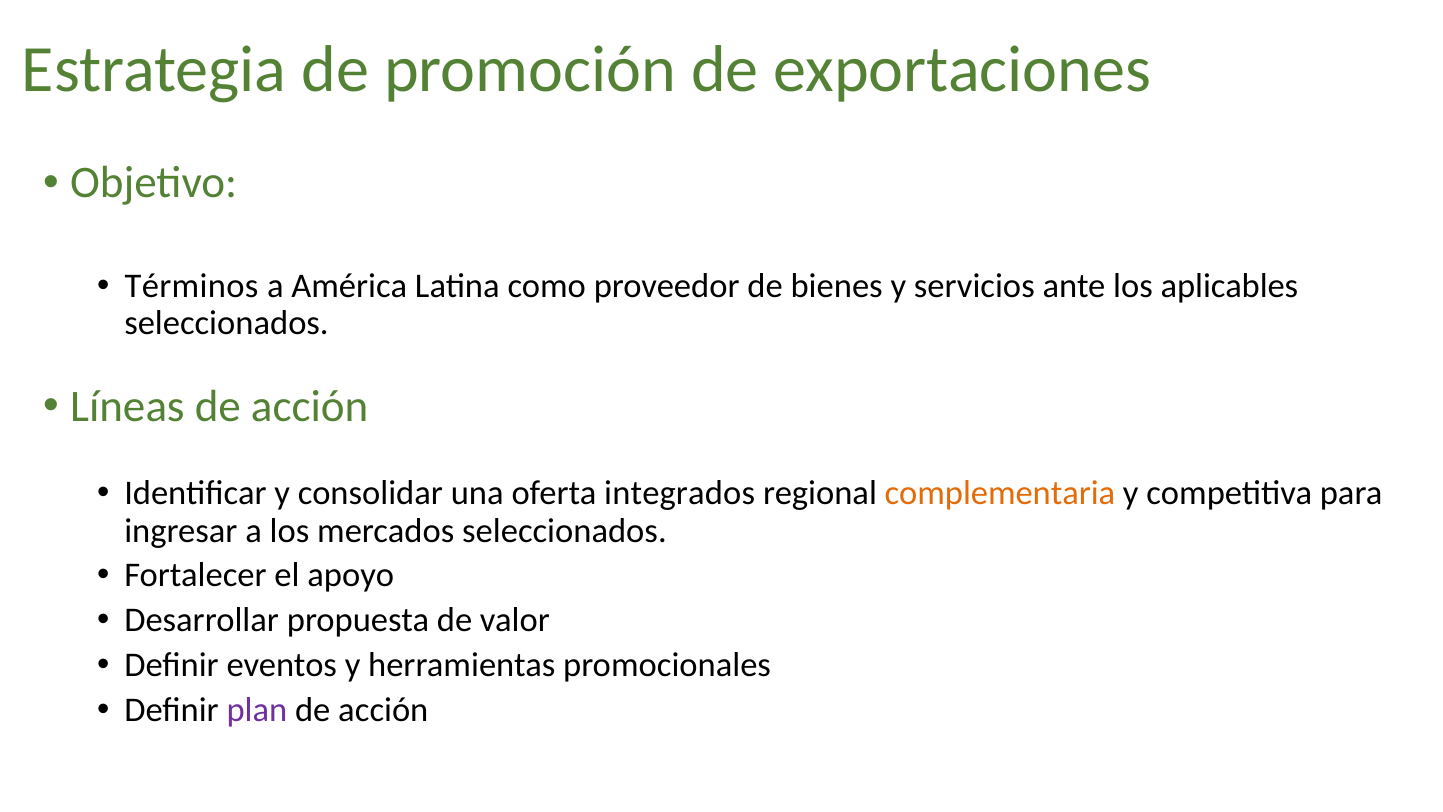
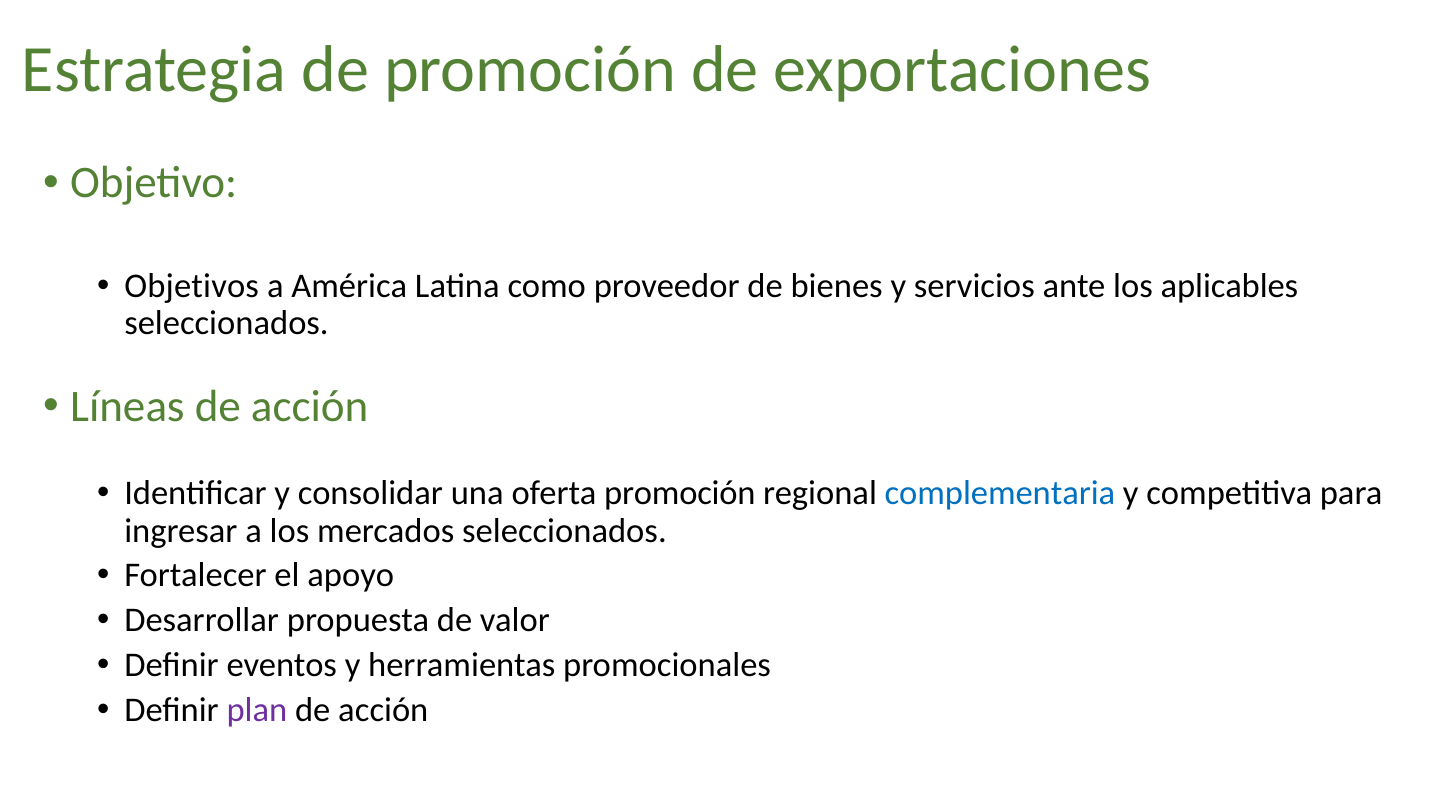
Términos: Términos -> Objetivos (192, 286)
oferta integrados: integrados -> promoción (680, 493)
complementaria colour: orange -> blue (1000, 493)
